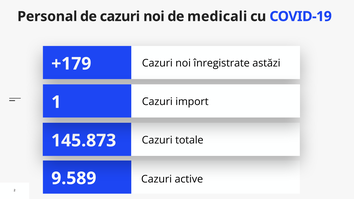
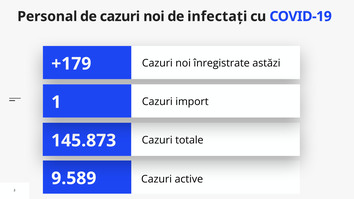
medicali: medicali -> infectați (217, 16)
